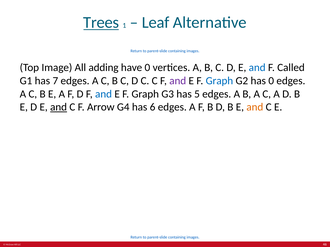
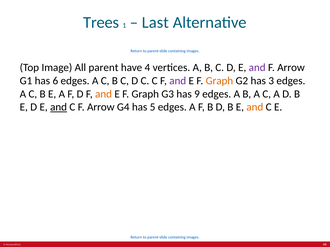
Trees underline: present -> none (101, 23)
Leaf: Leaf -> Last (155, 23)
adding: adding -> parent (103, 68)
have 0: 0 -> 4 (147, 68)
and colour: blue -> purple (257, 68)
Called: Called -> Arrow (291, 68)
7: 7 -> 6 (55, 81)
Graph colour: blue -> orange (219, 81)
has 0: 0 -> 3 (271, 81)
and colour: blue -> orange (104, 94)
5: 5 -> 9 (197, 94)
6: 6 -> 5 (153, 107)
